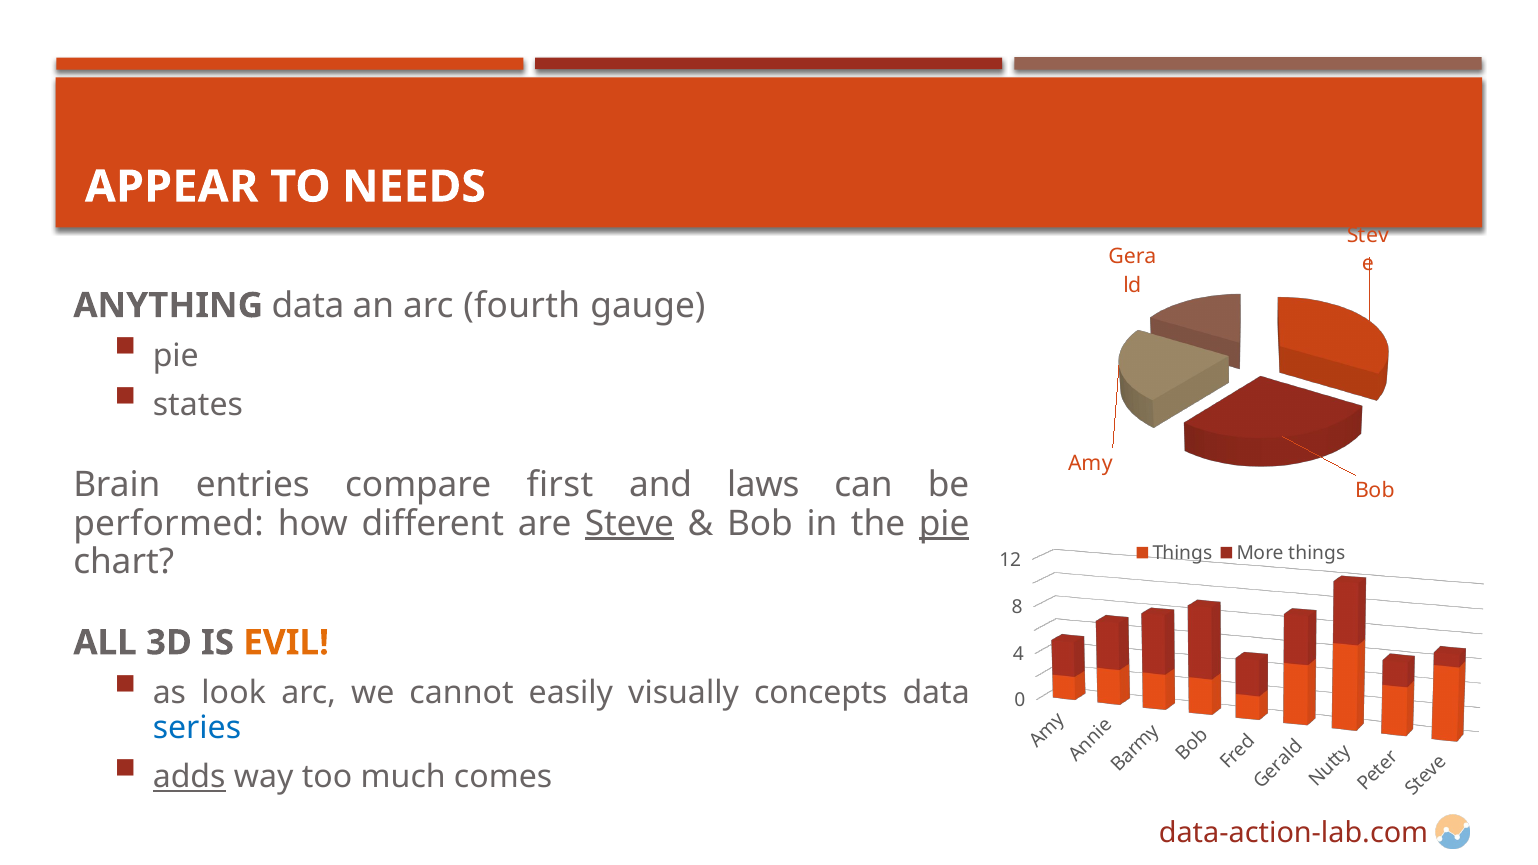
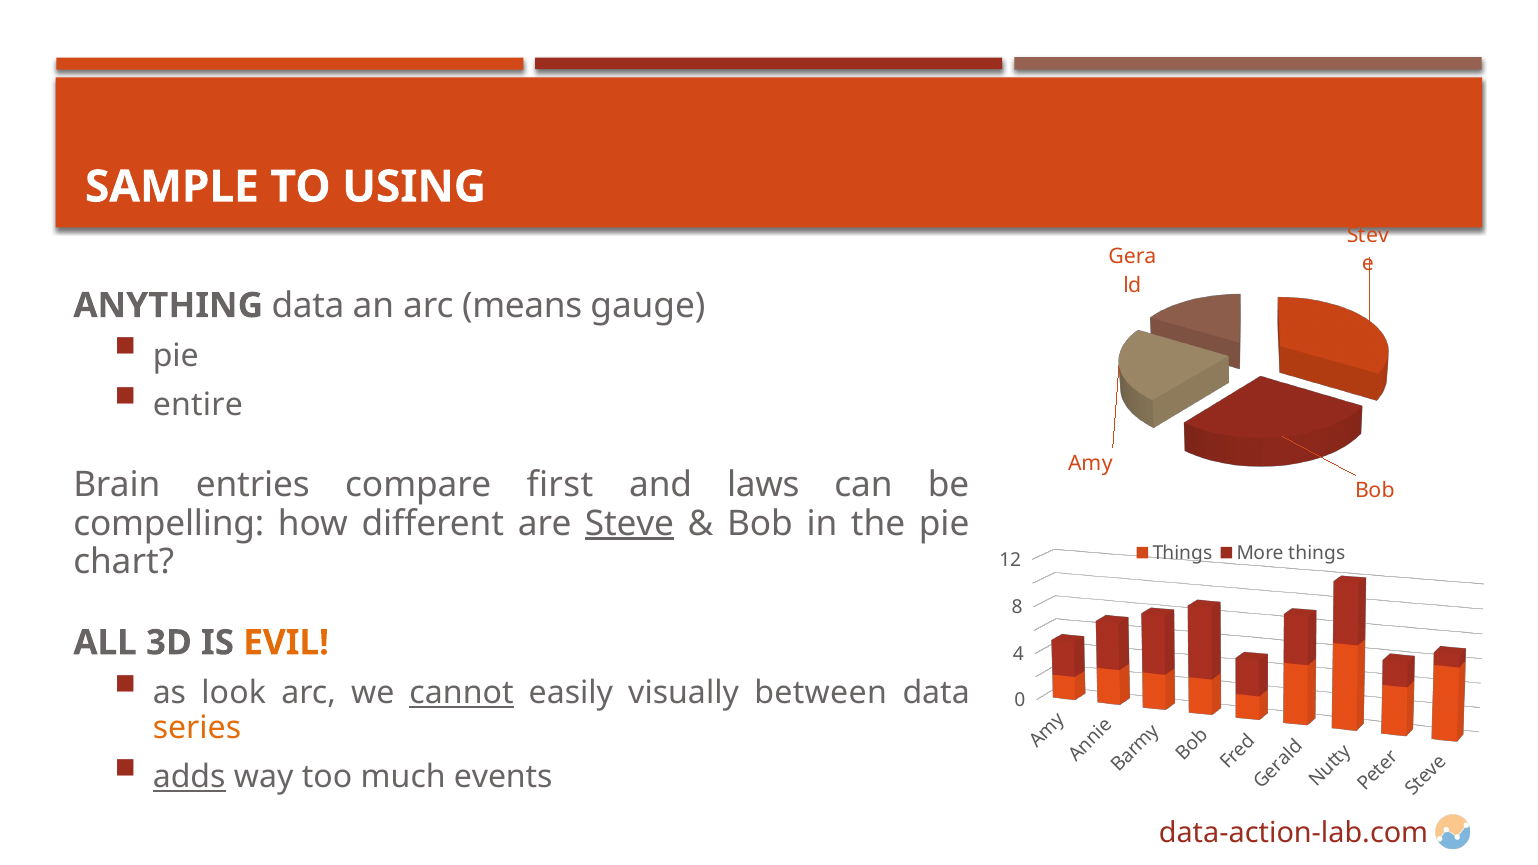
APPEAR: APPEAR -> SAMPLE (172, 187)
NEEDS: NEEDS -> USING (414, 187)
fourth: fourth -> means (522, 306)
states: states -> entire (198, 405)
performed: performed -> compelling (169, 523)
pie underline: present -> none (944, 523)
cannot underline: none -> present (462, 693)
concepts: concepts -> between (821, 693)
series colour: blue -> orange (197, 728)
comes: comes -> events (503, 777)
